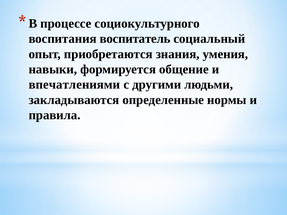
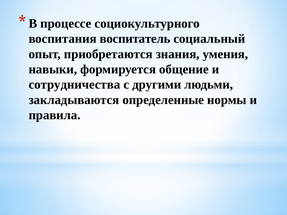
впечатлениями: впечатлениями -> сотрудничества (74, 85)
